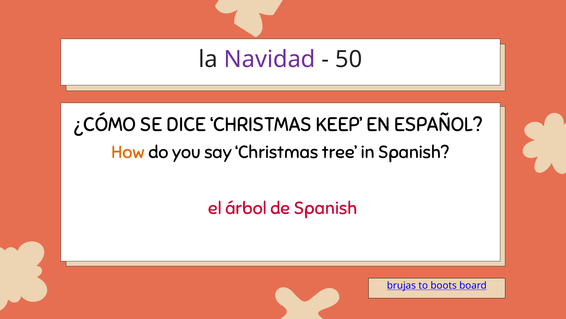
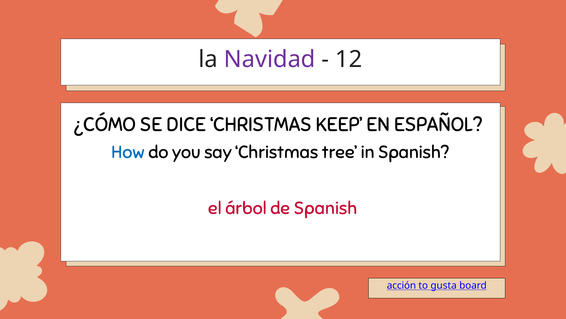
50: 50 -> 12 (349, 59)
How colour: orange -> blue (128, 152)
brujas: brujas -> acción (401, 285)
boots: boots -> gusta (444, 285)
